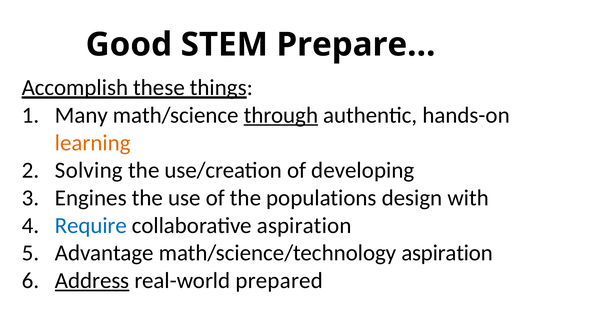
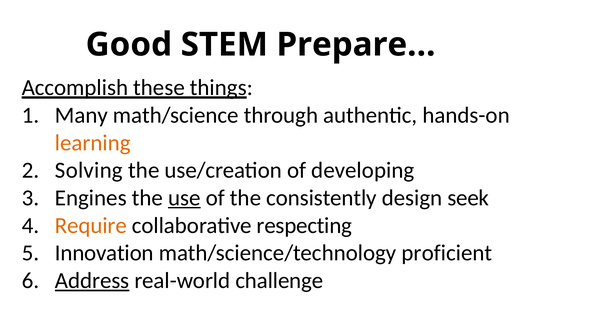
through underline: present -> none (281, 115)
use underline: none -> present (184, 198)
populations: populations -> consistently (321, 198)
with: with -> seek (468, 198)
Require colour: blue -> orange (91, 225)
collaborative aspiration: aspiration -> respecting (304, 225)
Advantage: Advantage -> Innovation (104, 253)
math/science/technology aspiration: aspiration -> proficient (447, 253)
prepared: prepared -> challenge (279, 281)
